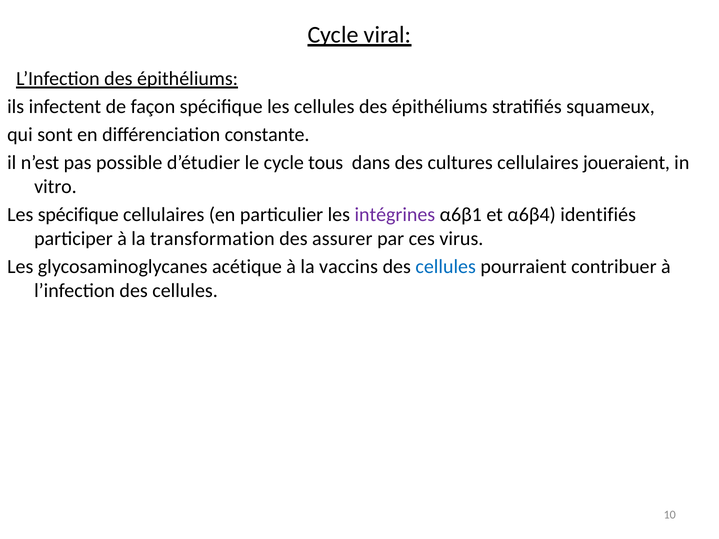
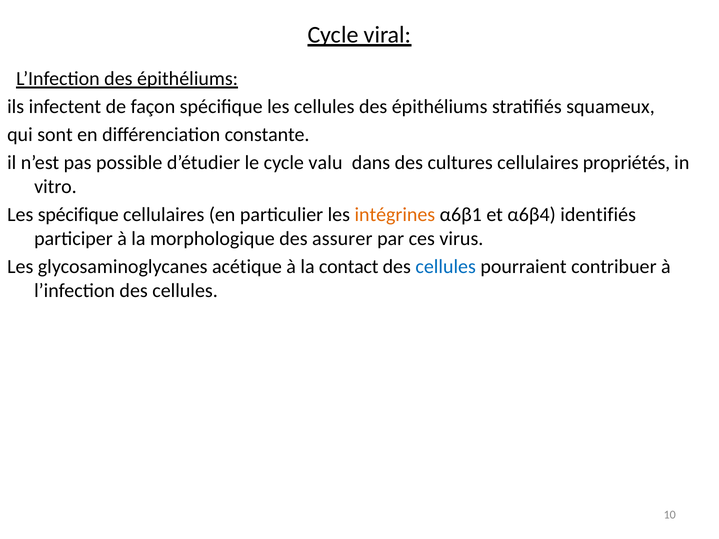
tous: tous -> valu (325, 163)
joueraient: joueraient -> propriétés (627, 163)
intégrines colour: purple -> orange (395, 215)
transformation: transformation -> morphologique (212, 239)
vaccins: vaccins -> contact (349, 267)
